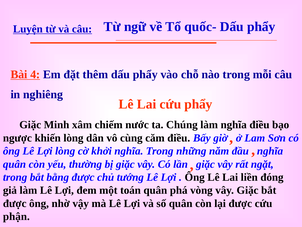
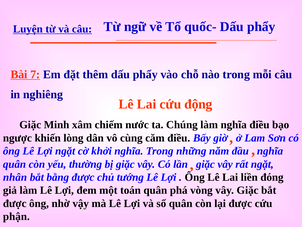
4: 4 -> 7 (35, 74)
cứu phẩy: phẩy -> động (198, 104)
Lợi lòng: lòng -> ngặt (65, 151)
trong: trong -> nhân (15, 177)
